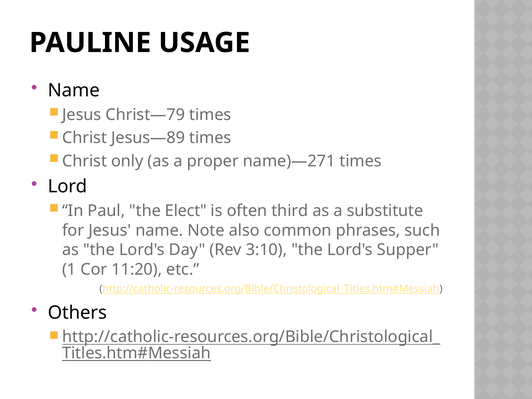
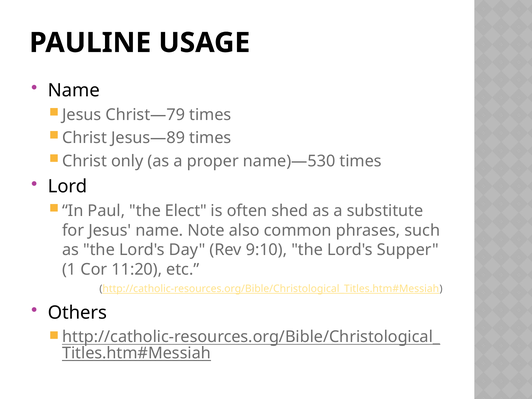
name)—271: name)—271 -> name)—530 (289, 161)
third: third -> shed (290, 211)
3:10: 3:10 -> 9:10 (266, 250)
